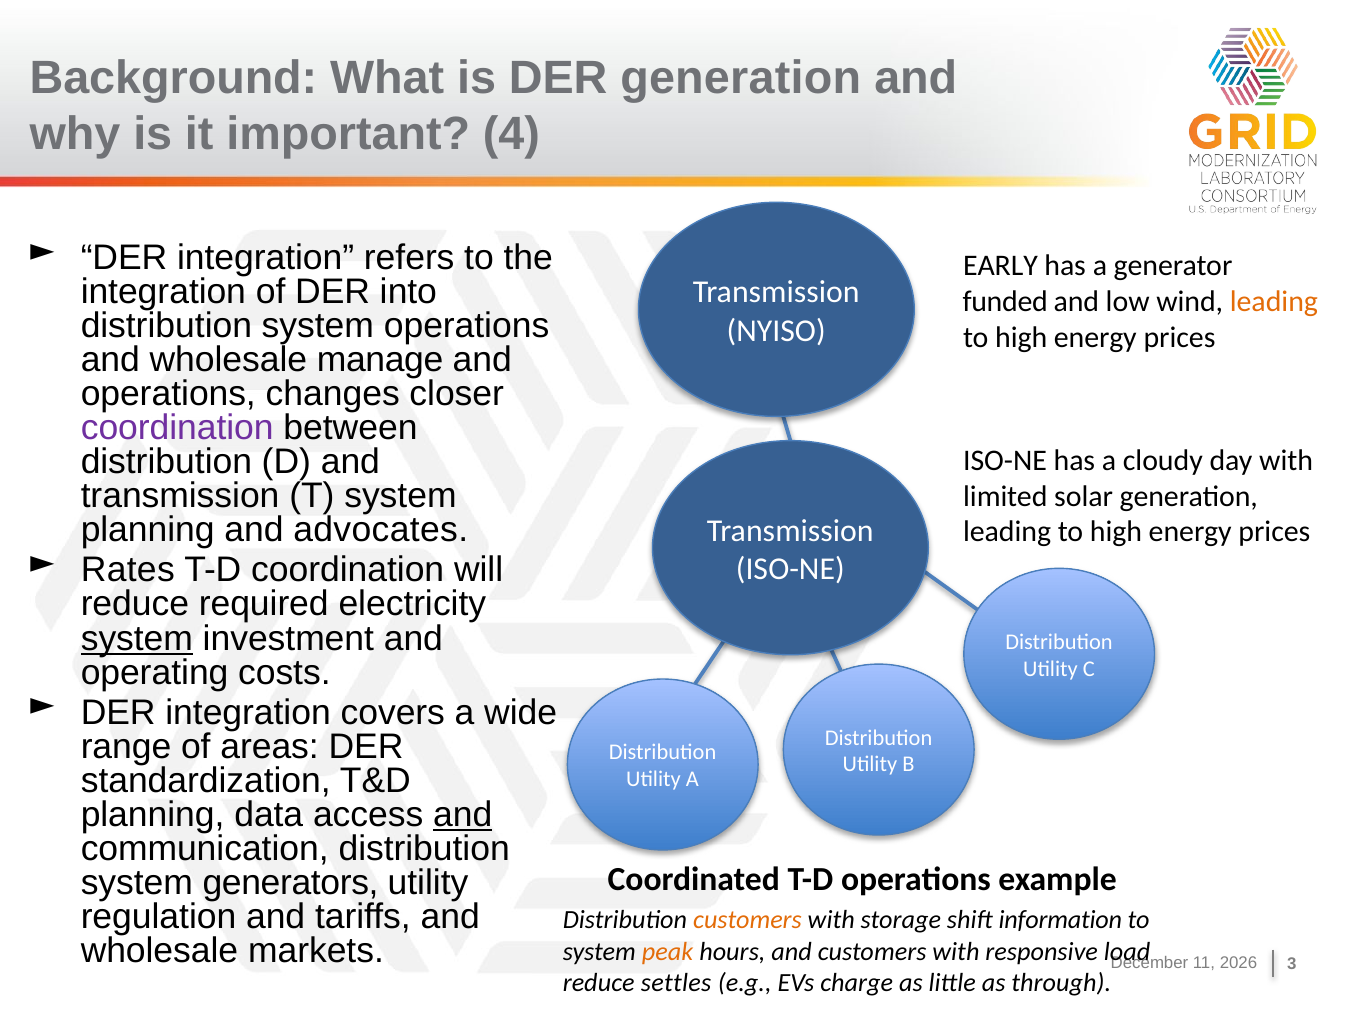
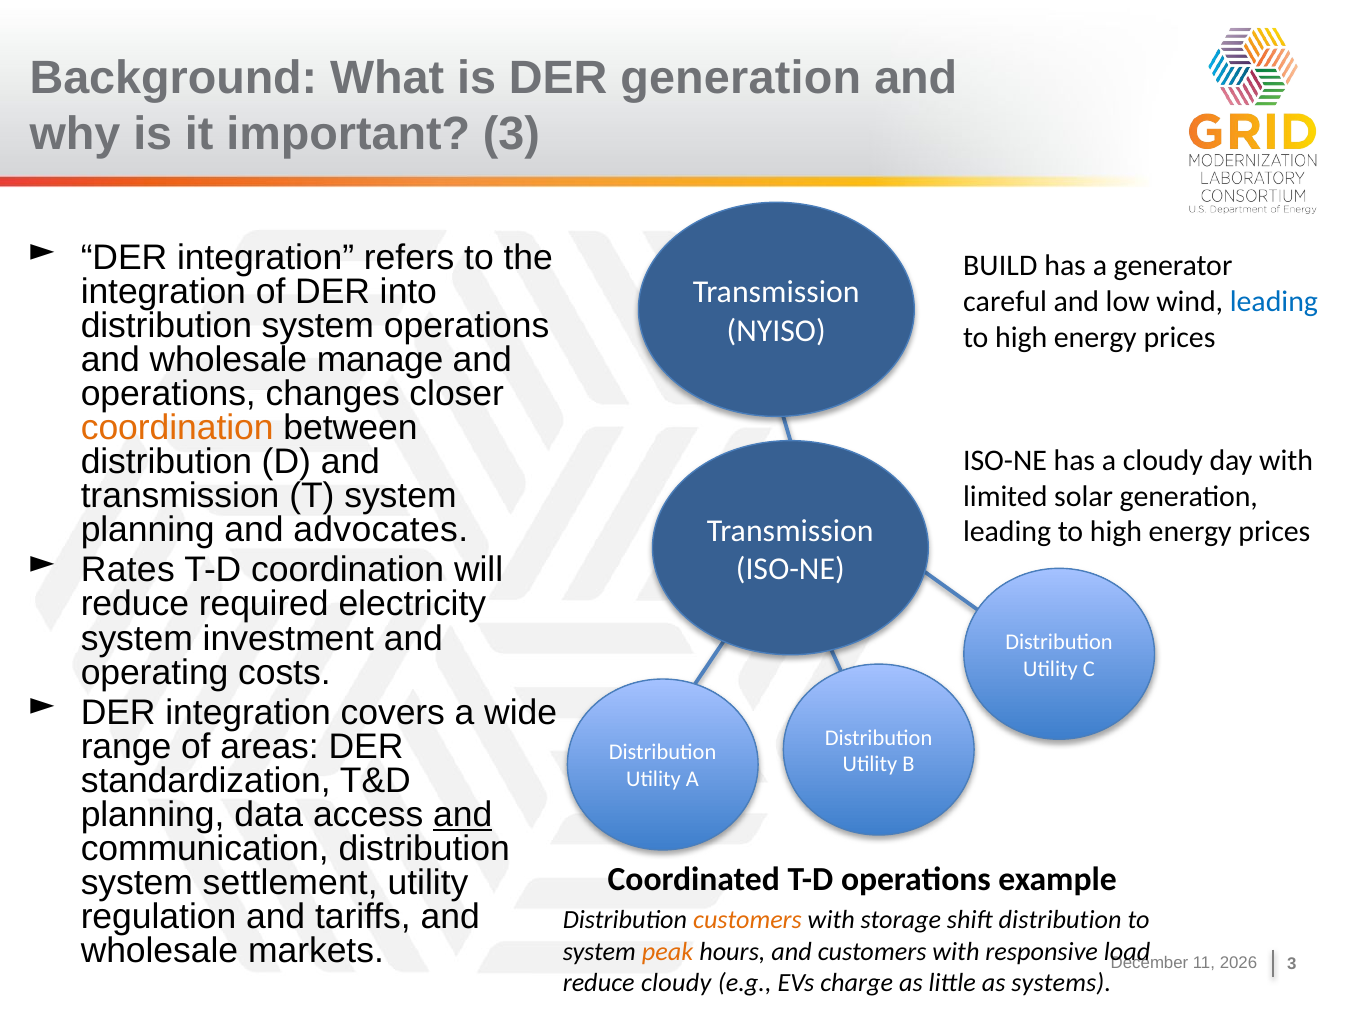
important 4: 4 -> 3 (511, 135)
EARLY: EARLY -> BUILD (1000, 266)
funded: funded -> careful (1005, 302)
leading colour: orange -> blue (1274, 302)
coordination colour: purple -> orange (177, 428)
system underline: present -> none (137, 639)
generators: generators -> settlement (290, 883)
shift information: information -> distribution (1060, 921)
reduce settles: settles -> cloudy (676, 984)
through: through -> systems (1061, 984)
